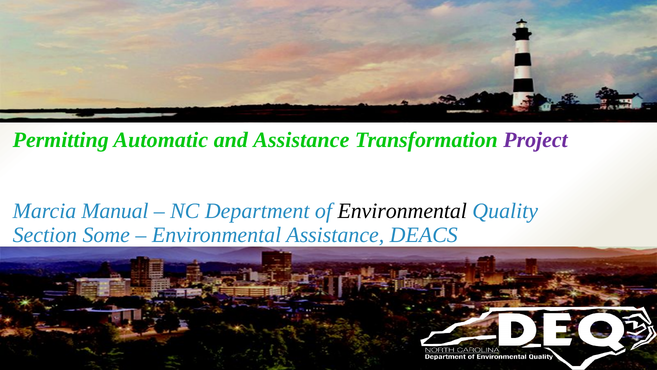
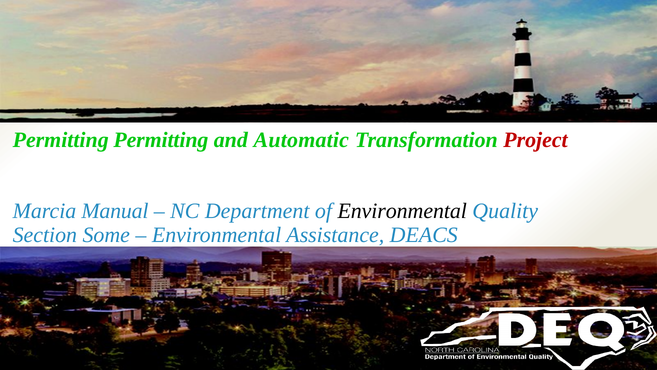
Permitting Automatic: Automatic -> Permitting (161, 140)
and Assistance: Assistance -> Automatic (301, 140)
Project colour: purple -> red (535, 140)
